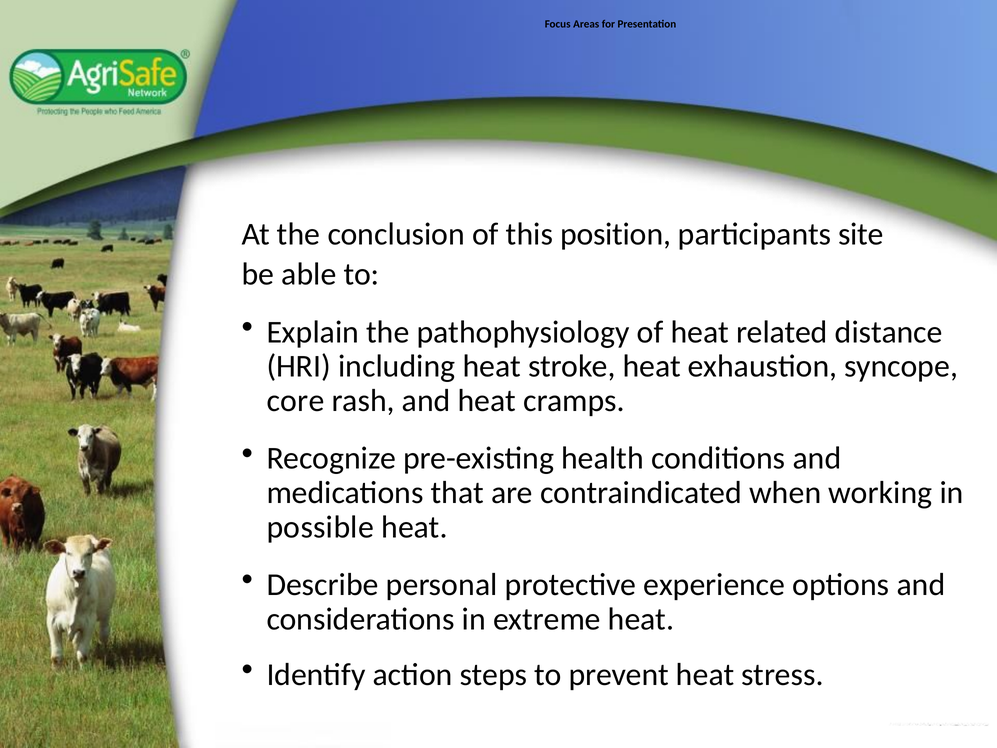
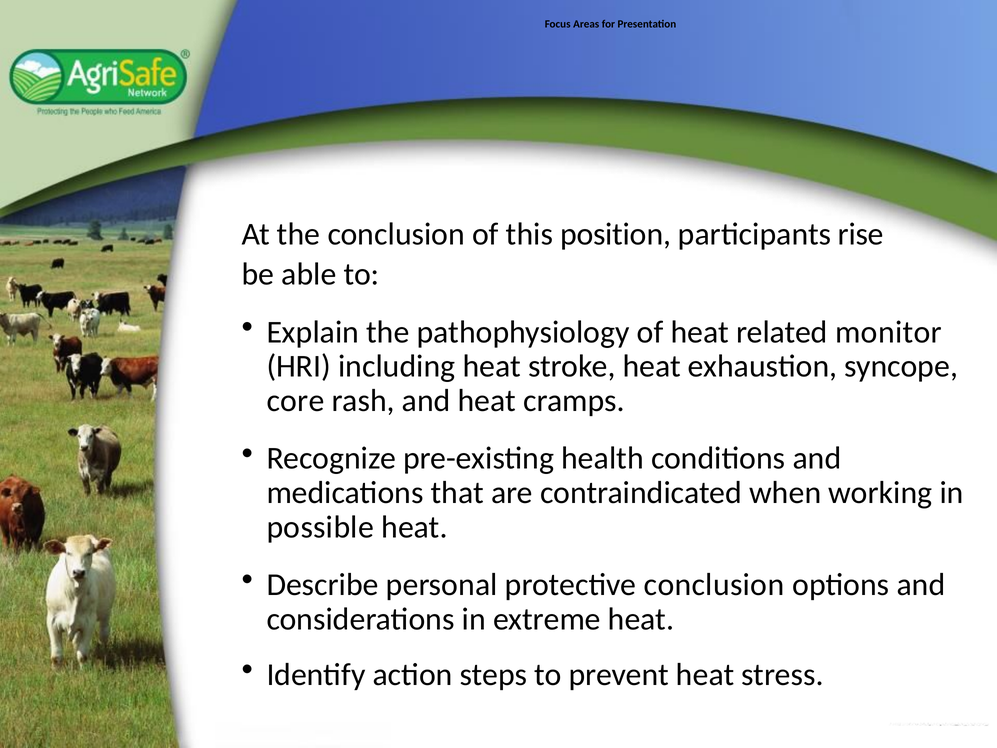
site: site -> rise (861, 234)
distance: distance -> monitor (889, 332)
protective experience: experience -> conclusion (714, 585)
